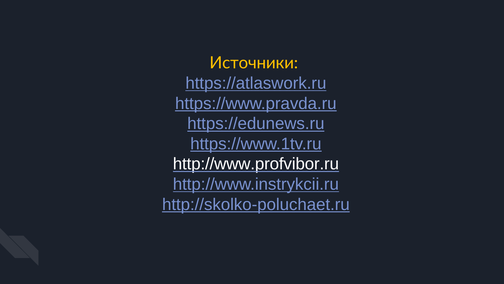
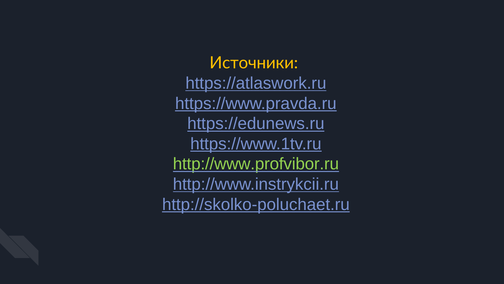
http://www.profvibor.ru colour: white -> light green (256, 164)
